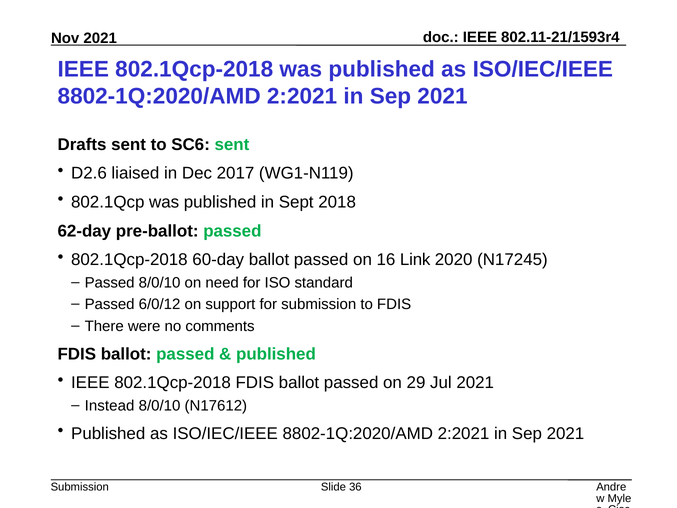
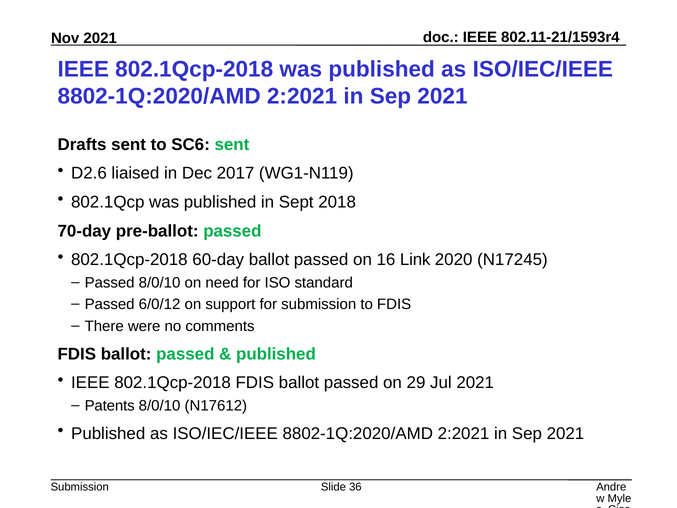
62-day: 62-day -> 70-day (84, 231)
Instead: Instead -> Patents (110, 405)
